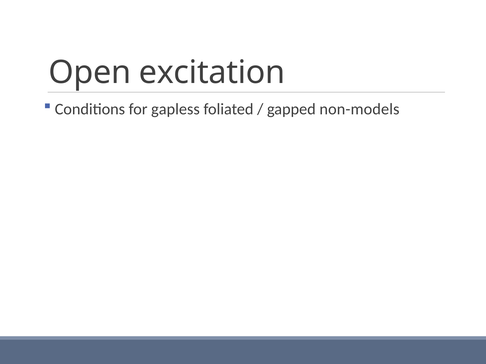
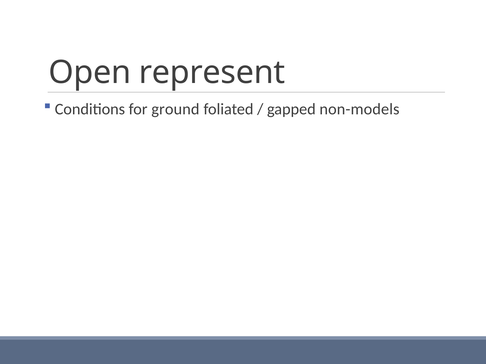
excitation: excitation -> represent (212, 73)
gapless: gapless -> ground (175, 109)
